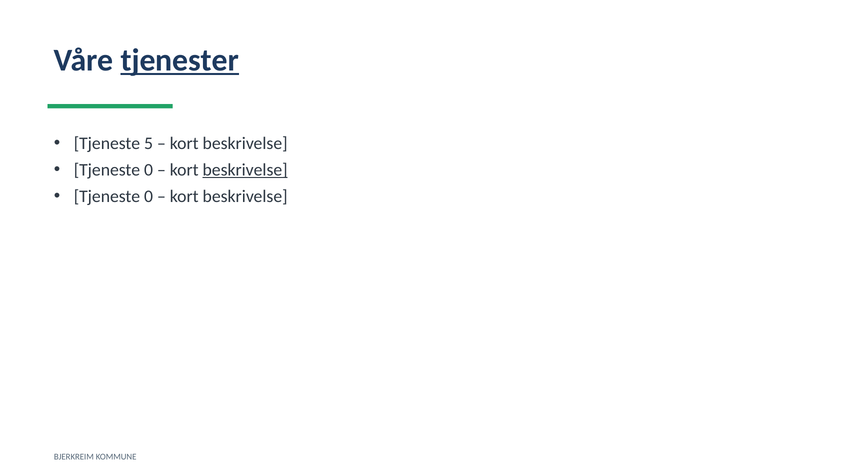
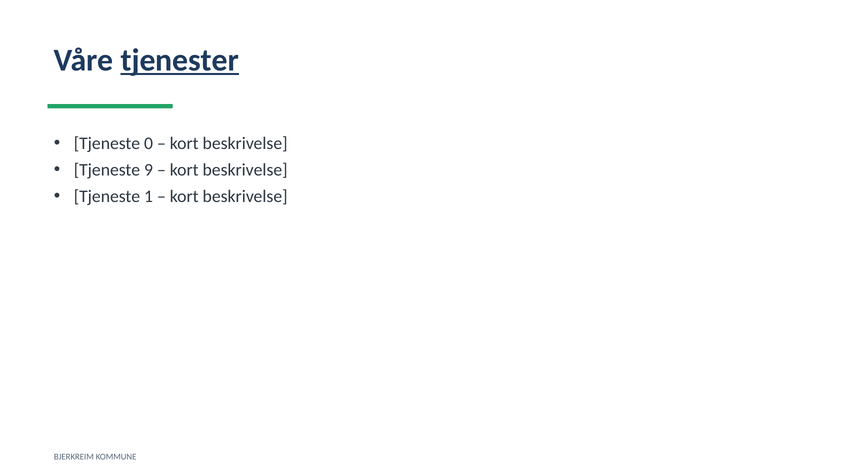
5: 5 -> 0 (148, 143)
0: 0 -> 9 (148, 170)
beskrivelse underline: present -> none (245, 170)
0: 0 -> 1 (148, 196)
